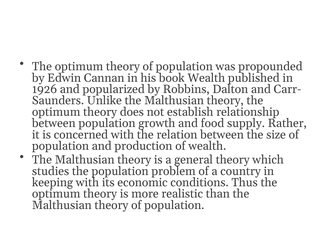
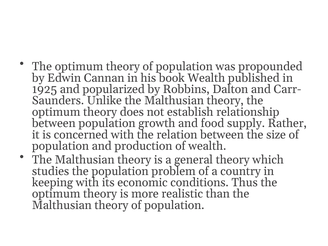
1926: 1926 -> 1925 (44, 89)
